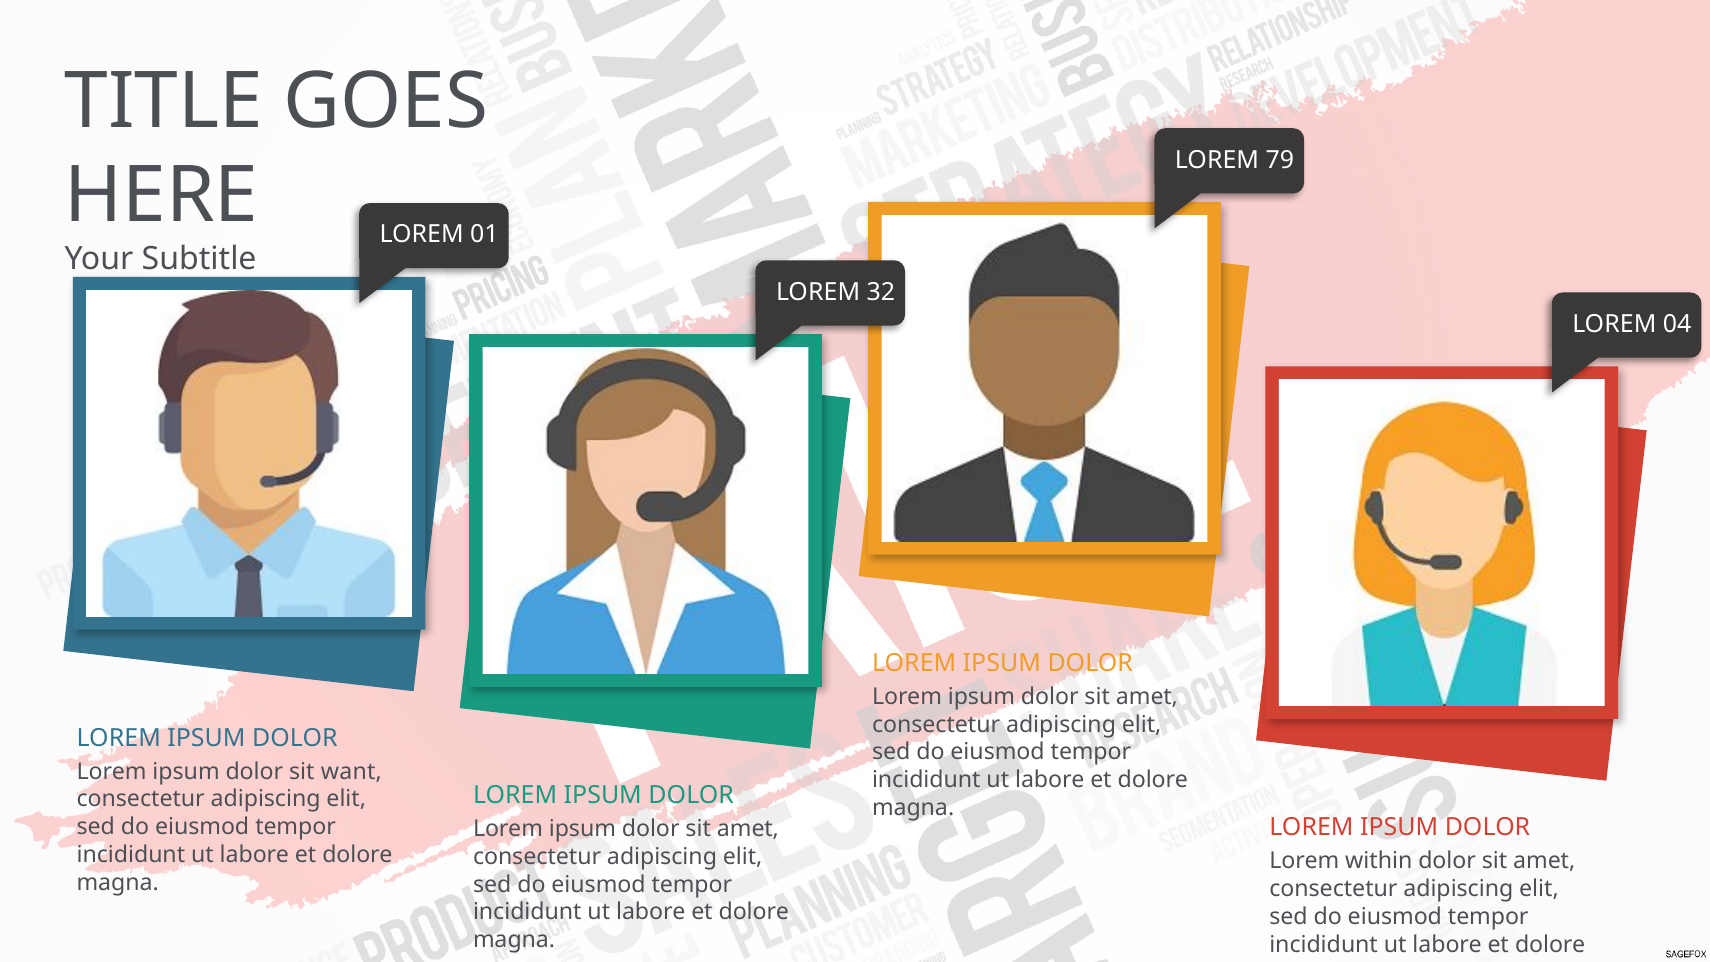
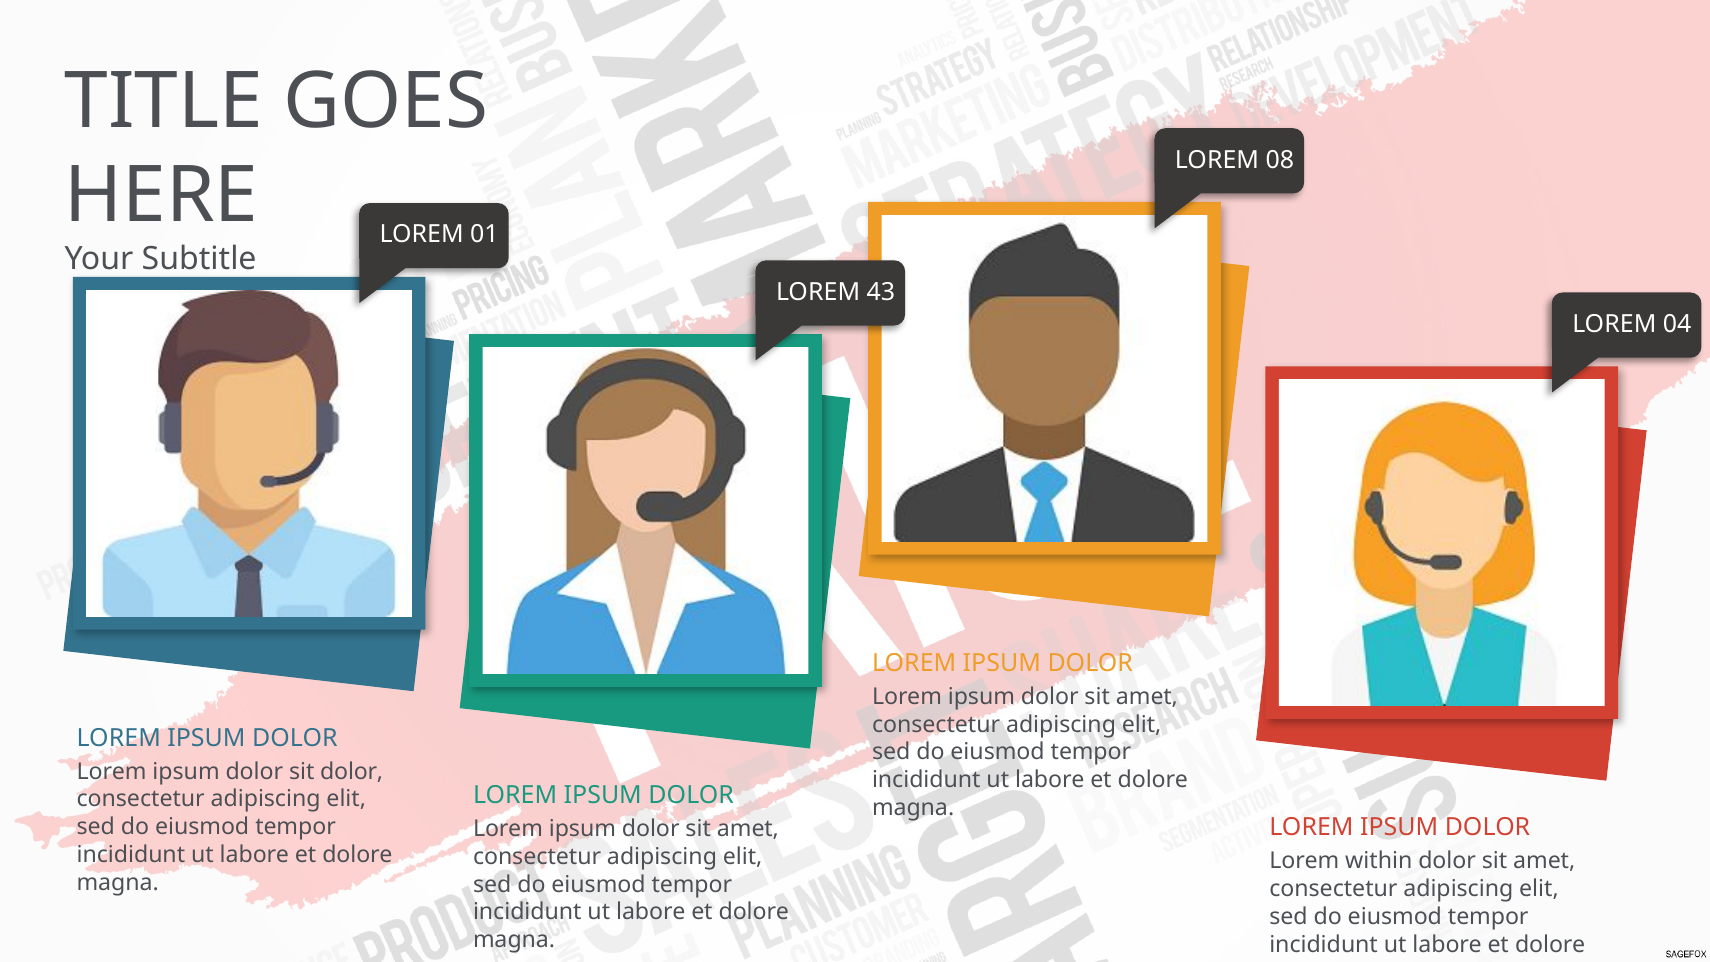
79: 79 -> 08 (1280, 160)
32: 32 -> 43 (881, 292)
sit want: want -> dolor (352, 771)
